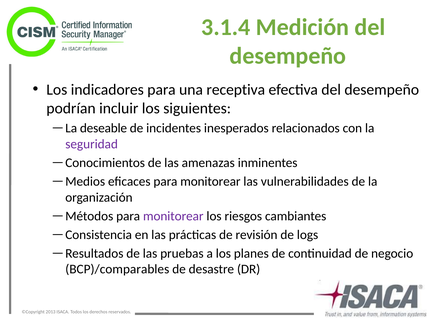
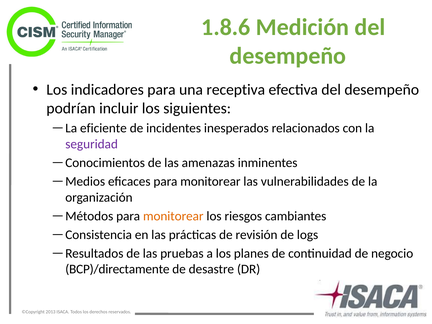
3.1.4: 3.1.4 -> 1.8.6 (226, 27)
deseable: deseable -> eficiente (103, 128)
monitorear colour: purple -> orange (173, 216)
BCP)/comparables: BCP)/comparables -> BCP)/directamente (117, 269)
